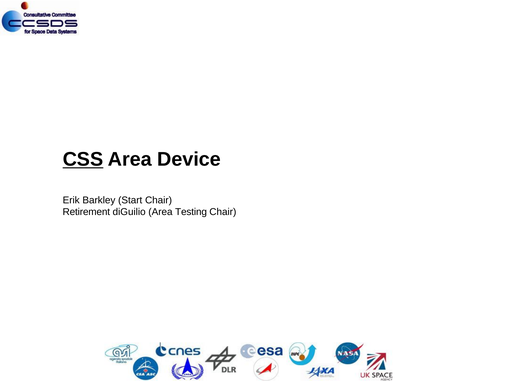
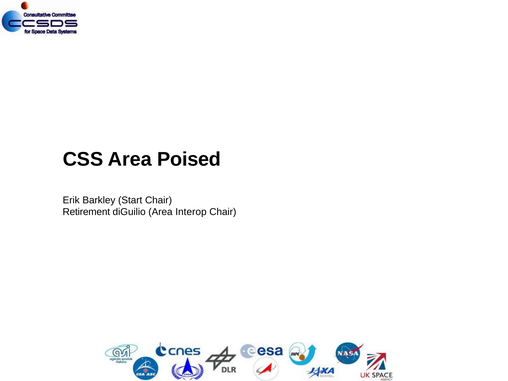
CSS underline: present -> none (83, 159)
Device: Device -> Poised (189, 159)
Testing: Testing -> Interop (191, 212)
